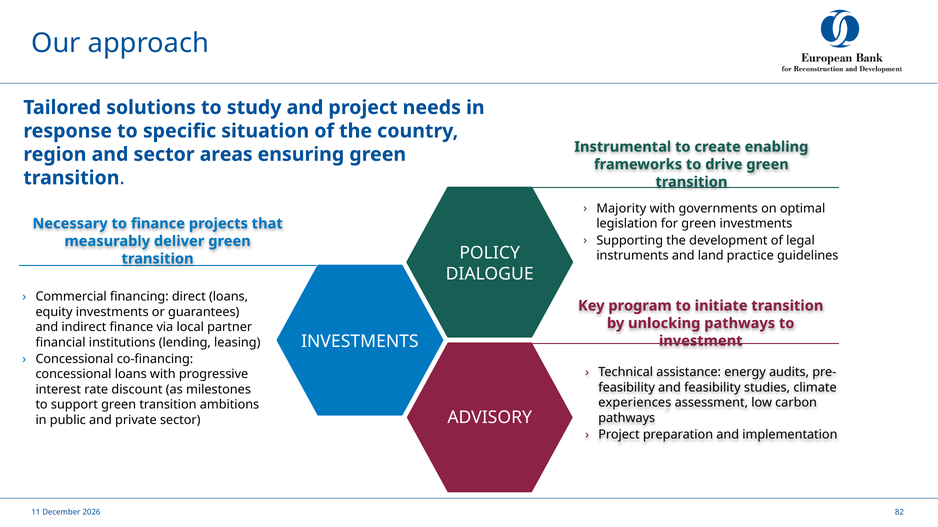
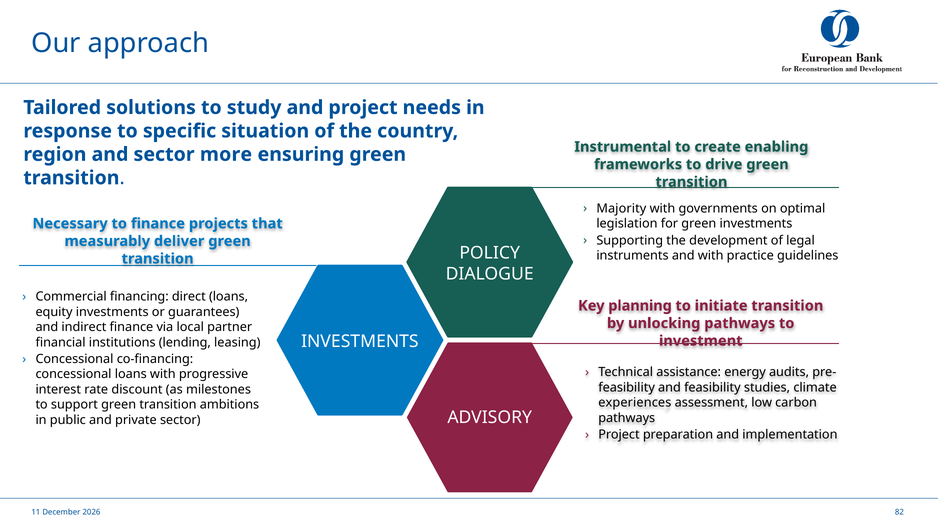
areas: areas -> more (226, 155)
and land: land -> with (711, 256)
program: program -> planning (640, 306)
